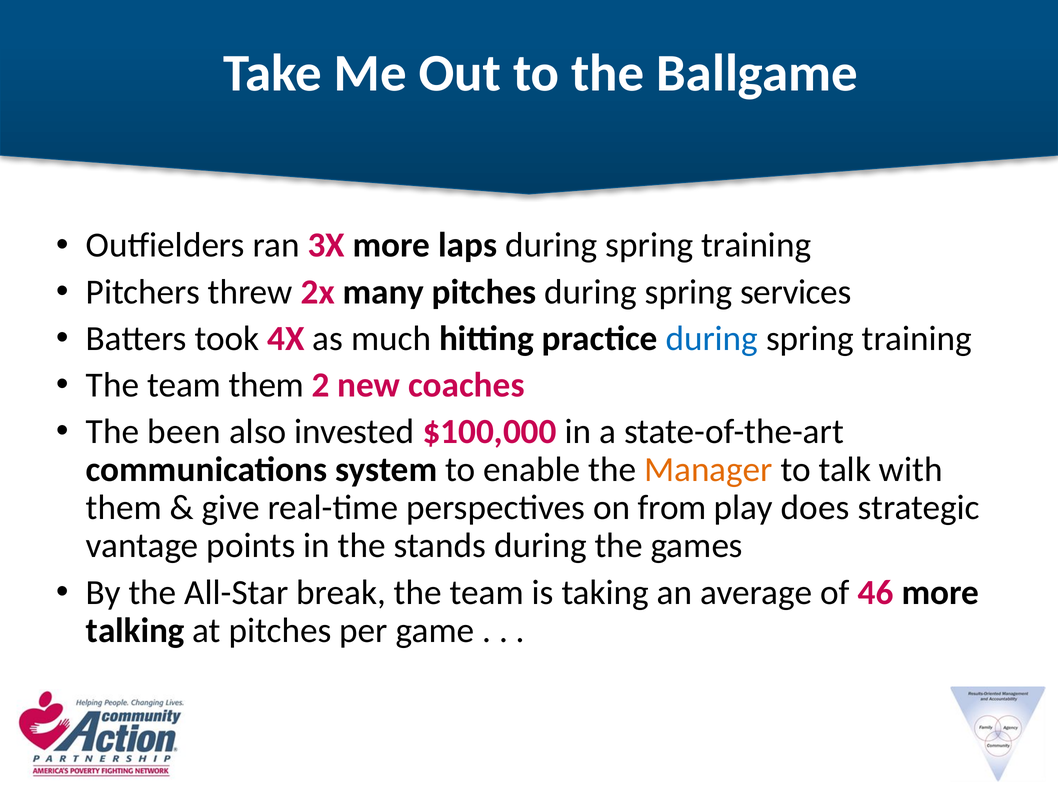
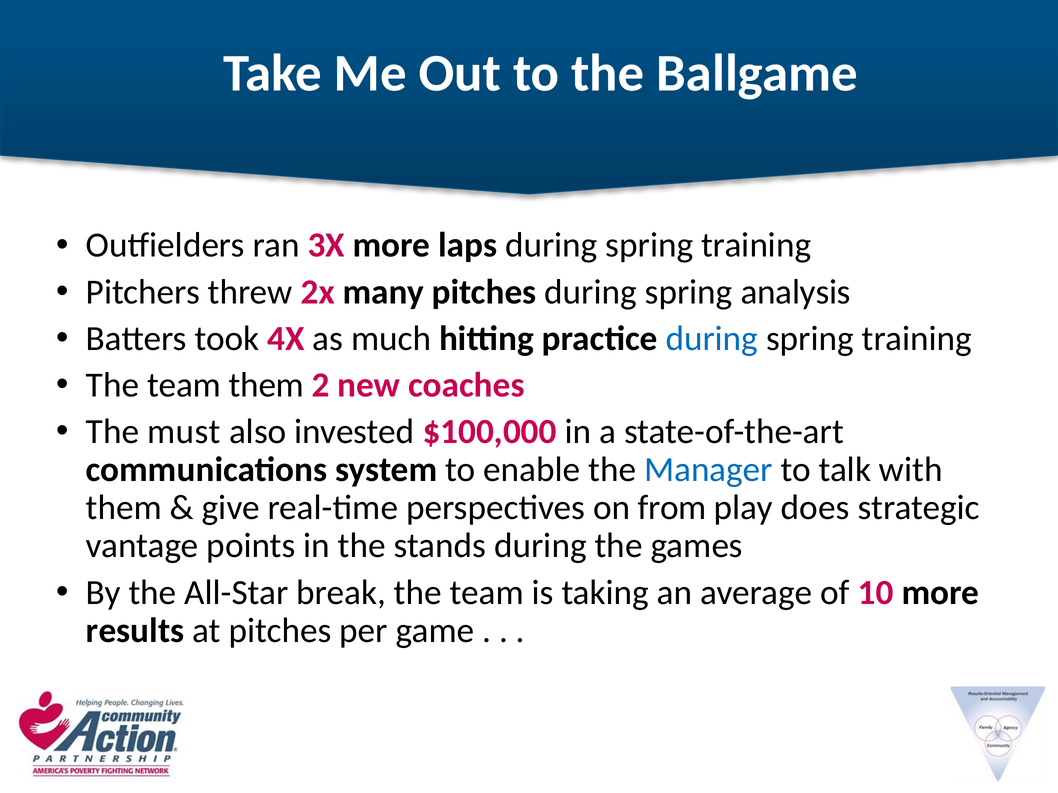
services: services -> analysis (796, 292)
been: been -> must (184, 432)
Manager colour: orange -> blue (708, 470)
46: 46 -> 10 (876, 593)
talking: talking -> results (135, 631)
